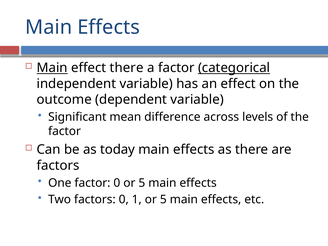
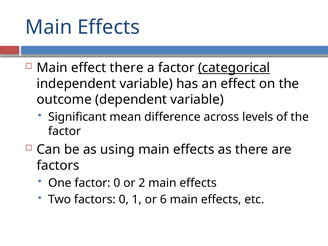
Main underline: present -> none (52, 68)
today: today -> using (118, 150)
0 or 5: 5 -> 2 (142, 183)
1 or 5: 5 -> 6 (163, 200)
